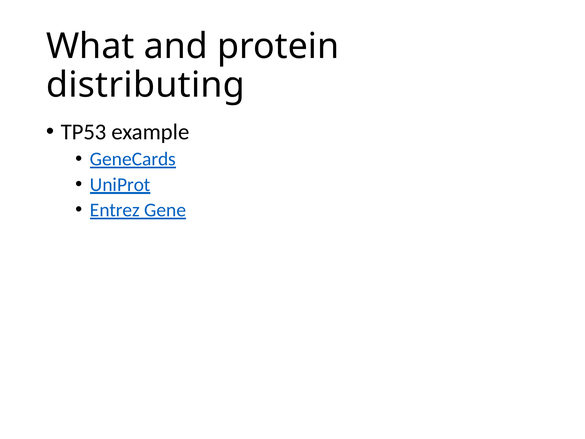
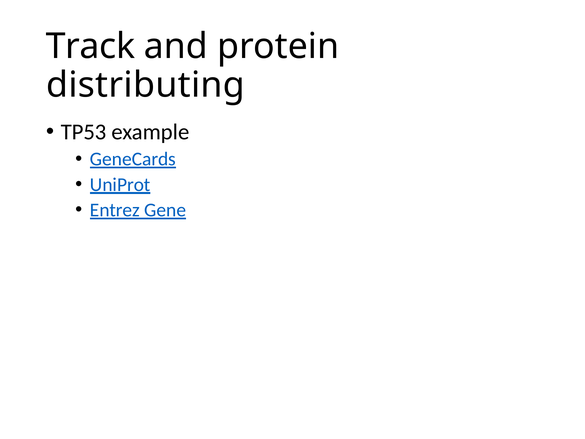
What: What -> Track (90, 46)
